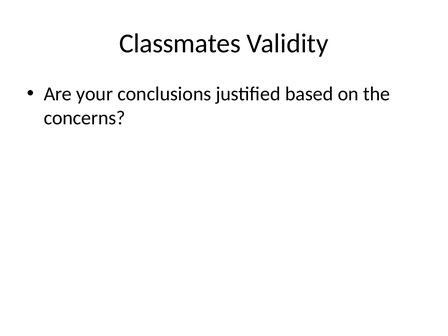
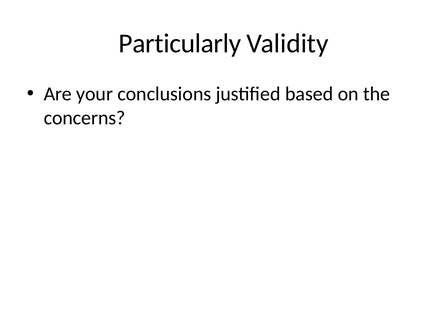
Classmates: Classmates -> Particularly (180, 43)
